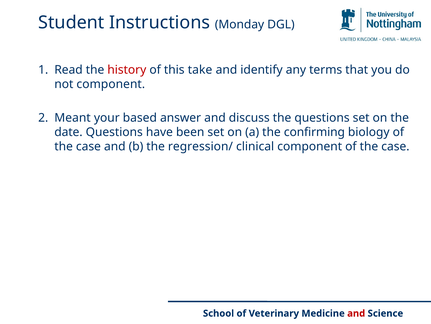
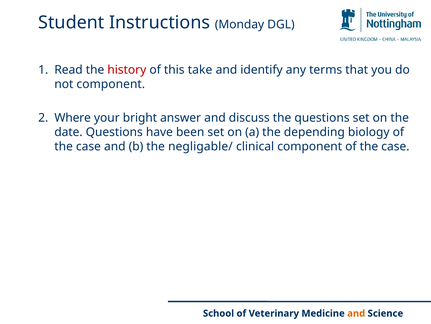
Meant: Meant -> Where (73, 117)
based: based -> bright (140, 117)
confirming: confirming -> depending (314, 132)
regression/: regression/ -> negligable/ (200, 146)
and colour: red -> orange (356, 313)
